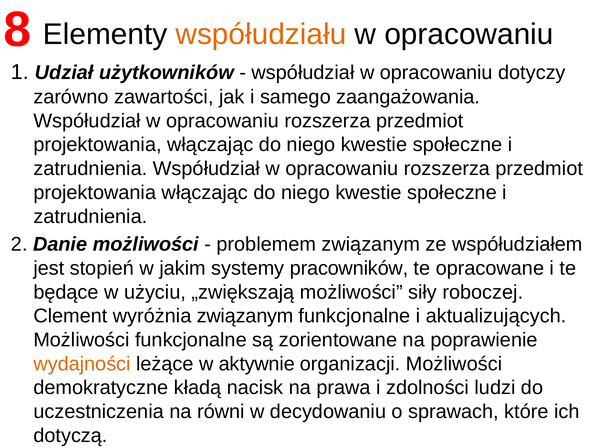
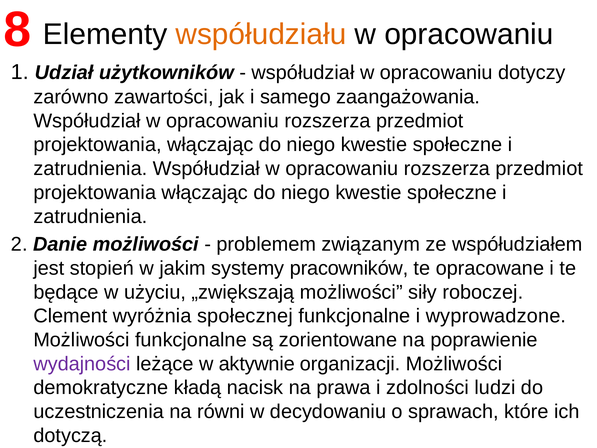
wyróżnia związanym: związanym -> społecznej (245, 316)
aktualizujących: aktualizujących -> wyprowadzone (496, 316)
wydajności colour: orange -> purple (82, 364)
